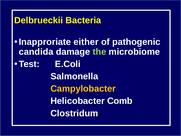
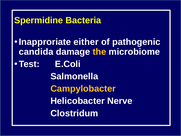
Delbrueckii: Delbrueckii -> Spermidine (39, 20)
the colour: light green -> yellow (99, 52)
Comb: Comb -> Nerve (120, 101)
